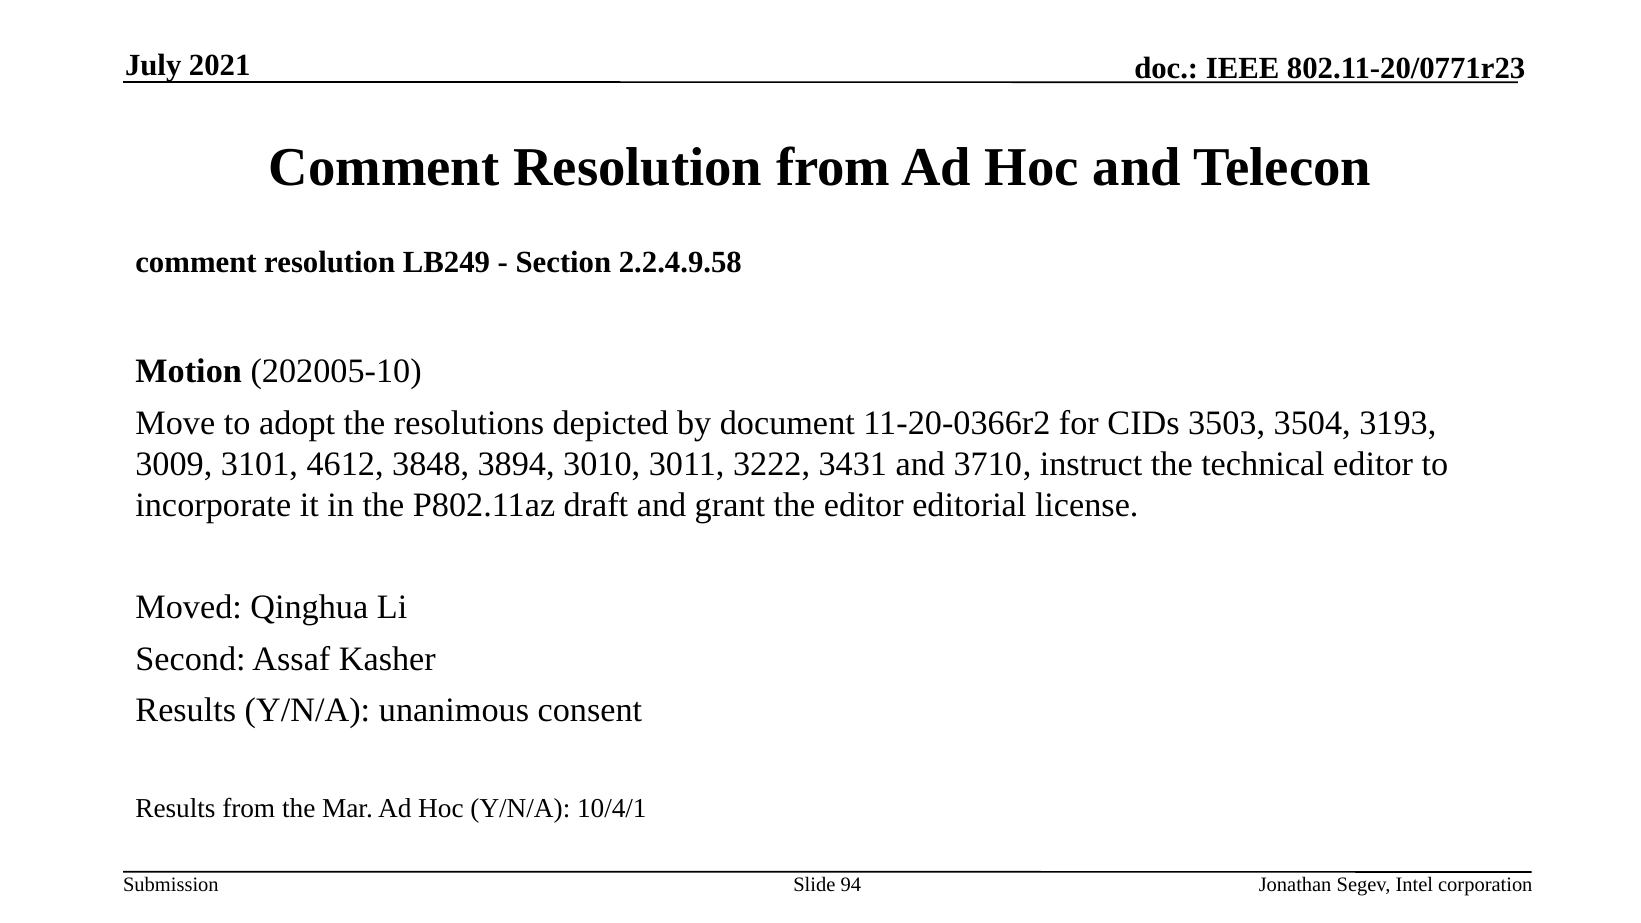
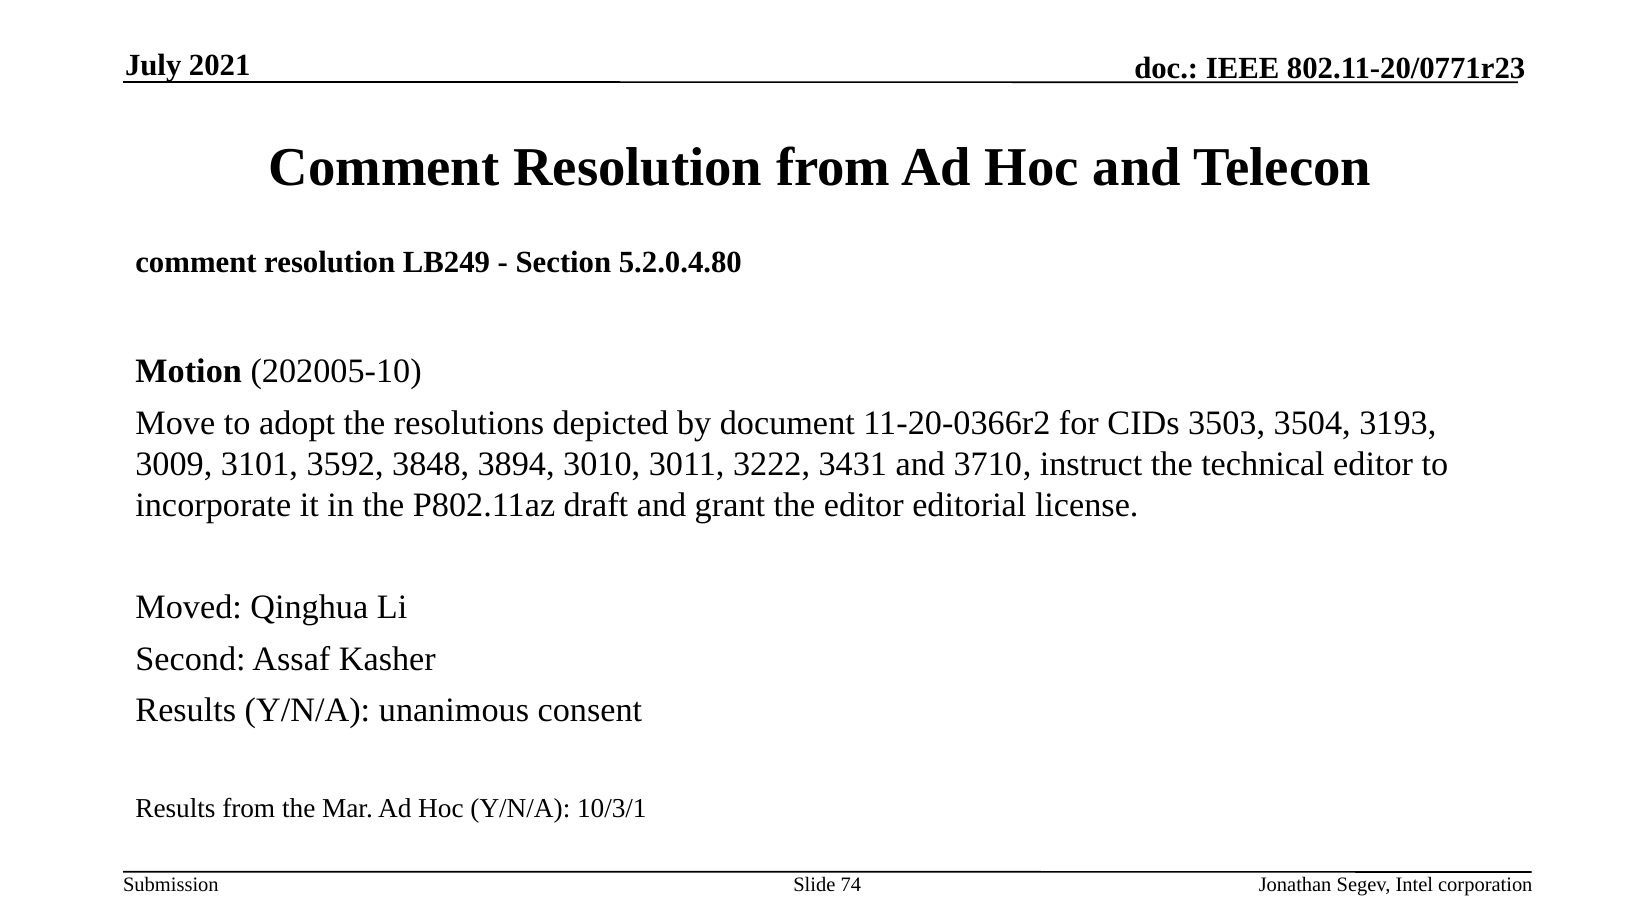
2.2.4.9.58: 2.2.4.9.58 -> 5.2.0.4.80 (680, 262)
4612: 4612 -> 3592 (345, 464)
10/4/1: 10/4/1 -> 10/3/1 (612, 808)
94: 94 -> 74 (851, 885)
